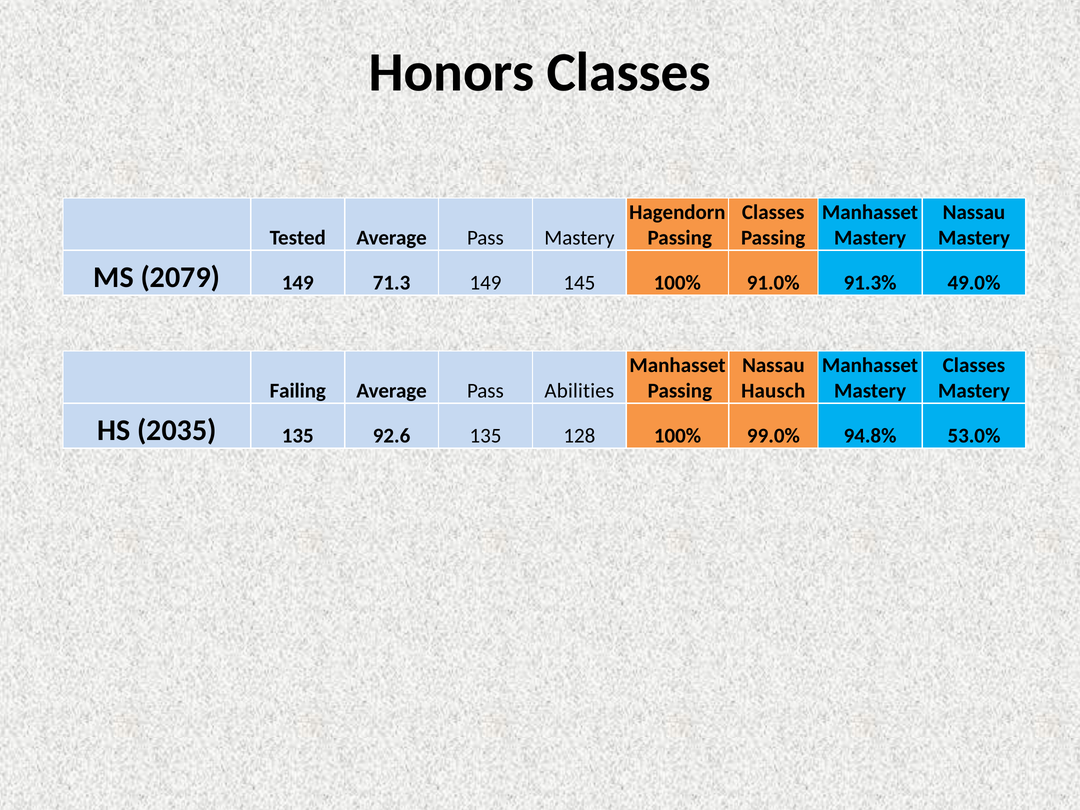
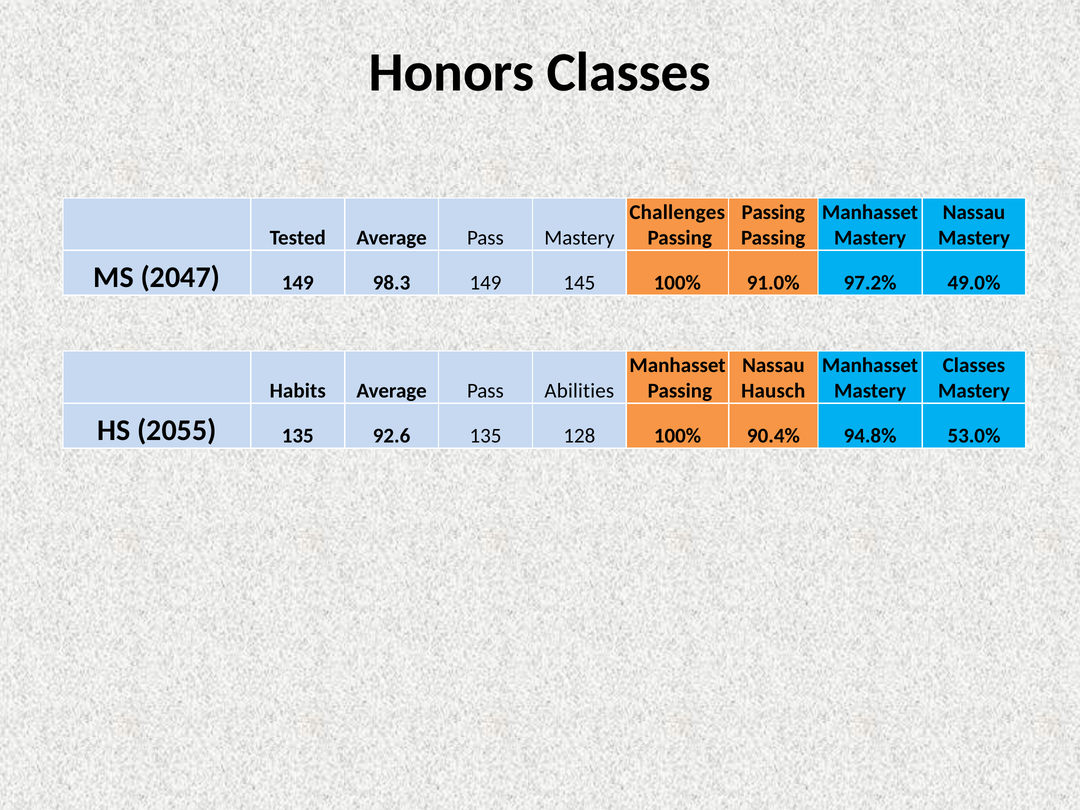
Hagendorn: Hagendorn -> Challenges (677, 212)
Classes: Classes -> Passing (773, 212)
2079: 2079 -> 2047 (180, 277)
71.3: 71.3 -> 98.3 (392, 283)
91.3%: 91.3% -> 97.2% (870, 283)
Failing: Failing -> Habits (298, 391)
2035: 2035 -> 2055 (177, 430)
99.0%: 99.0% -> 90.4% (773, 436)
